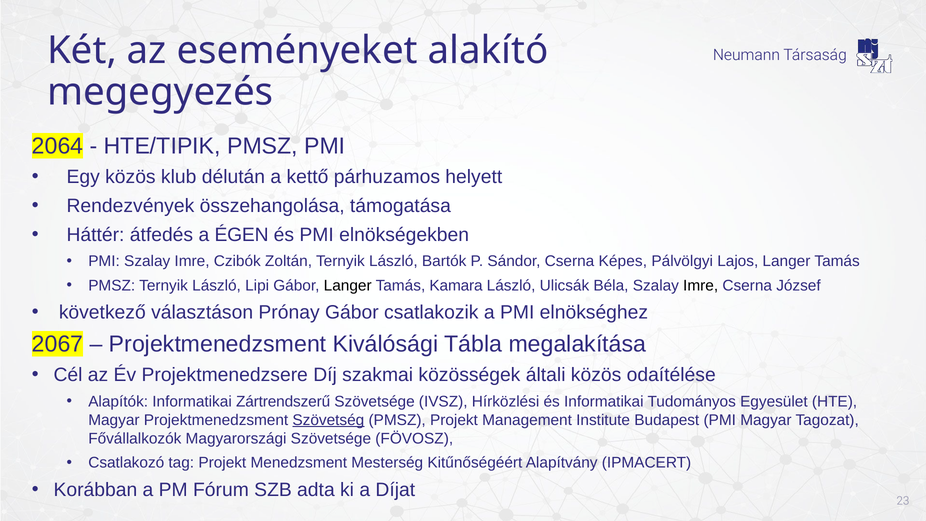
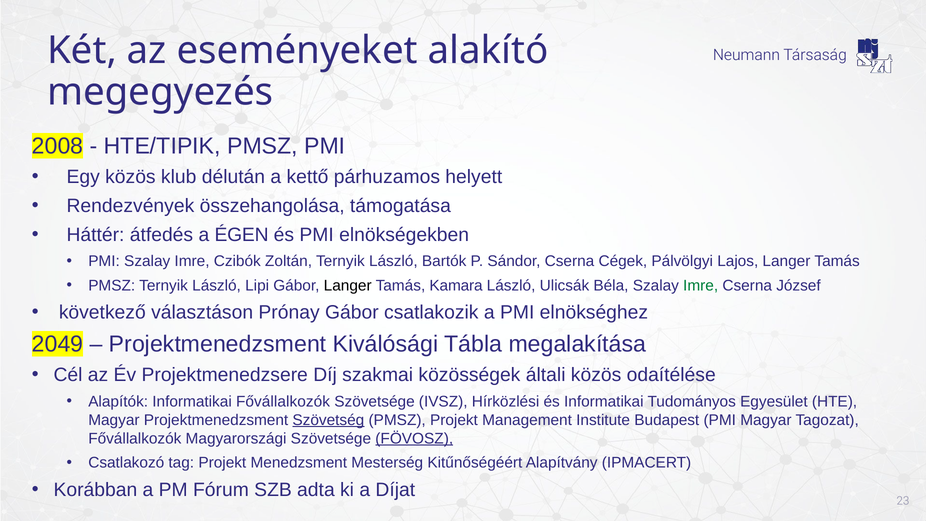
2064: 2064 -> 2008 (58, 146)
Képes: Képes -> Cégek (623, 261)
Imre colour: black -> green (701, 286)
2067: 2067 -> 2049 (58, 344)
Informatikai Zártrendszerű: Zártrendszerű -> Fővállalkozók (283, 401)
FÖVOSZ underline: none -> present (414, 438)
